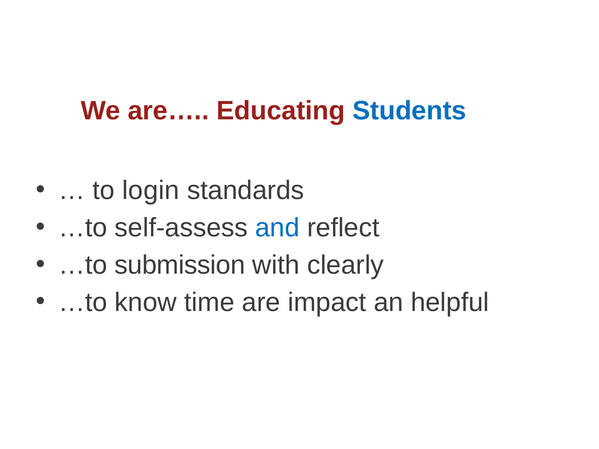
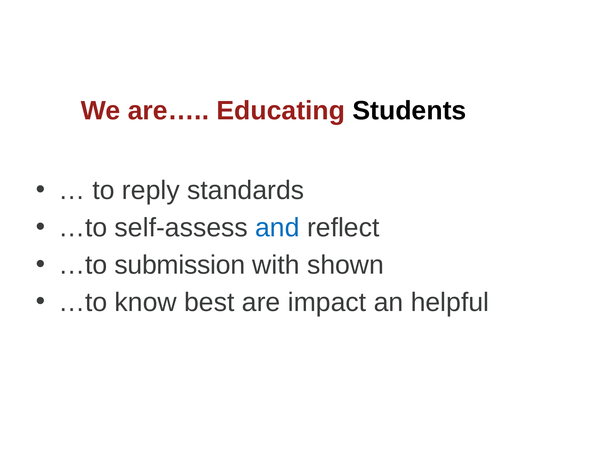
Students colour: blue -> black (409, 111)
login: login -> reply (151, 191)
clearly: clearly -> shown (345, 265)
time: time -> best (209, 302)
